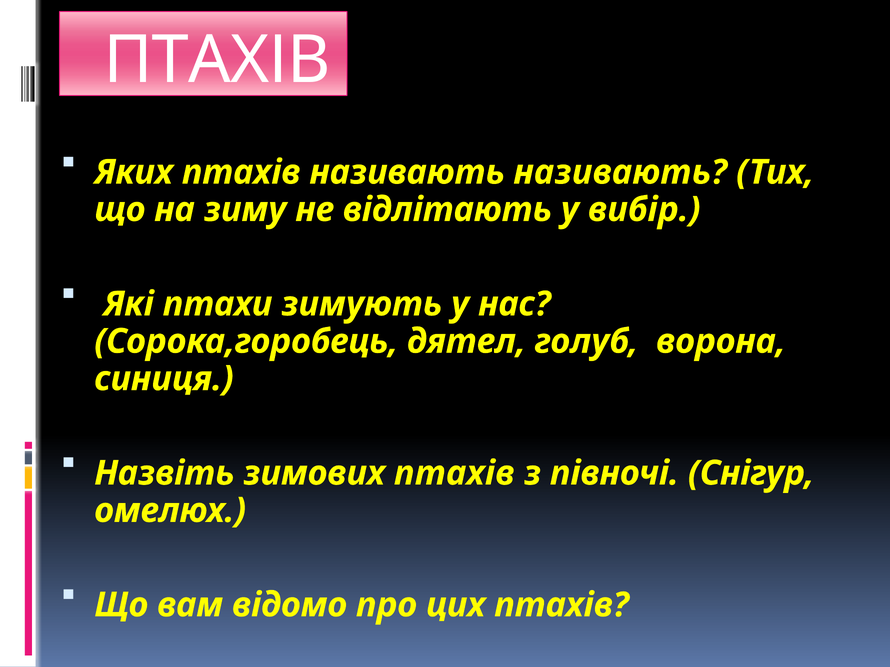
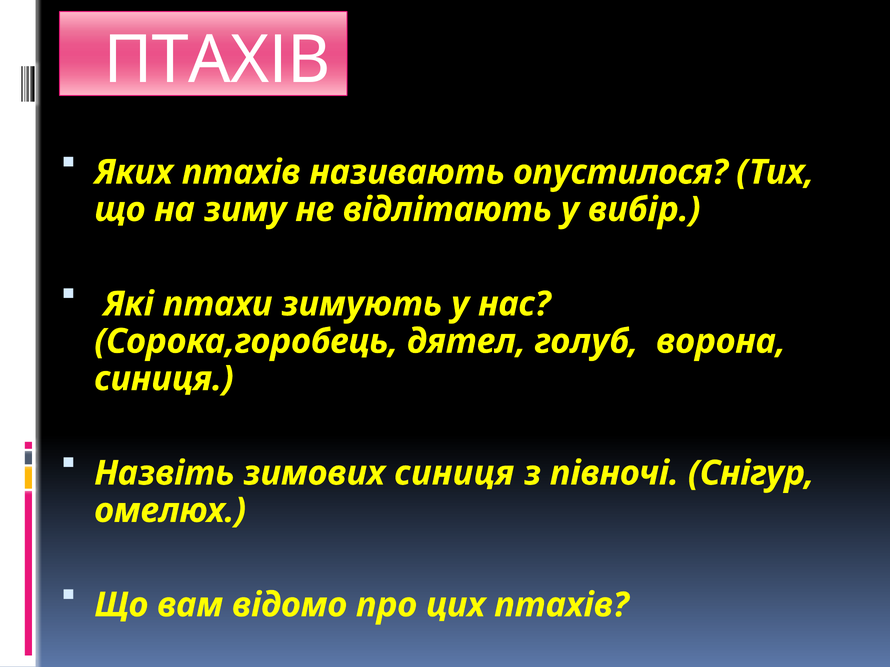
називають називають: називають -> опустилося (621, 172)
зимових птахів: птахів -> синиця (454, 474)
